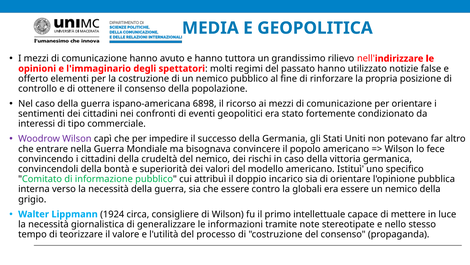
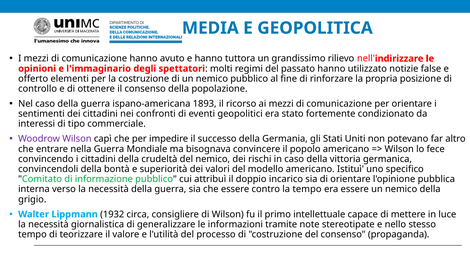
6898: 6898 -> 1893 (205, 103)
la globali: globali -> tempo (307, 189)
1924: 1924 -> 1932 (112, 214)
